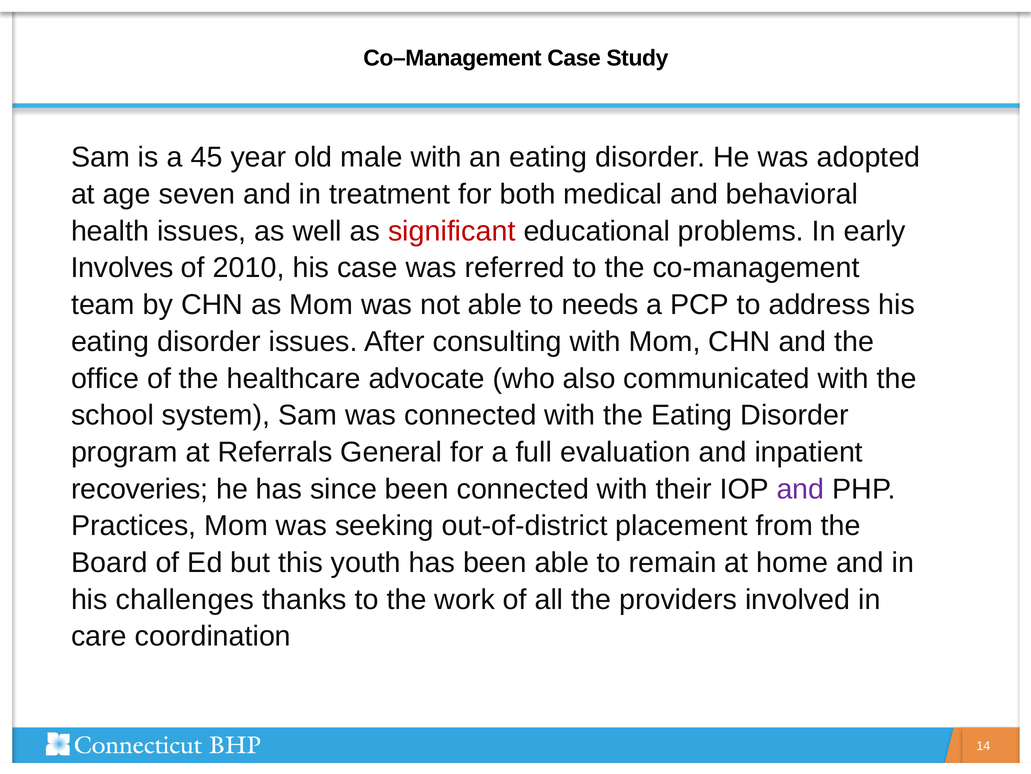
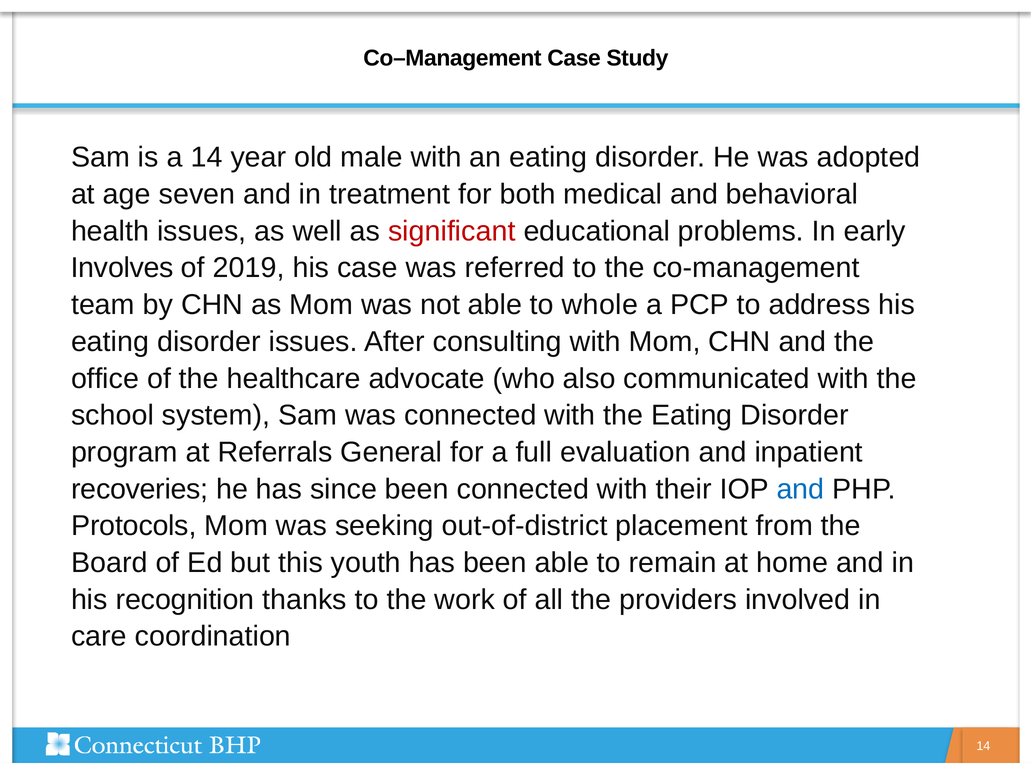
a 45: 45 -> 14 (207, 157)
2010: 2010 -> 2019 (249, 268)
needs: needs -> whole (600, 305)
and colour: purple -> blue (800, 489)
Practices: Practices -> Protocols (134, 525)
challenges: challenges -> recognition (185, 599)
